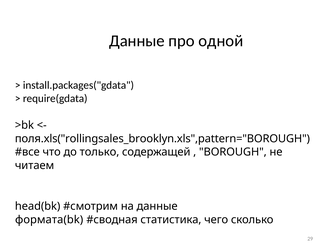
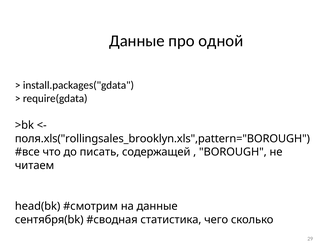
только: только -> писать (99, 152)
формата(bk: формата(bk -> сентября(bk (49, 219)
